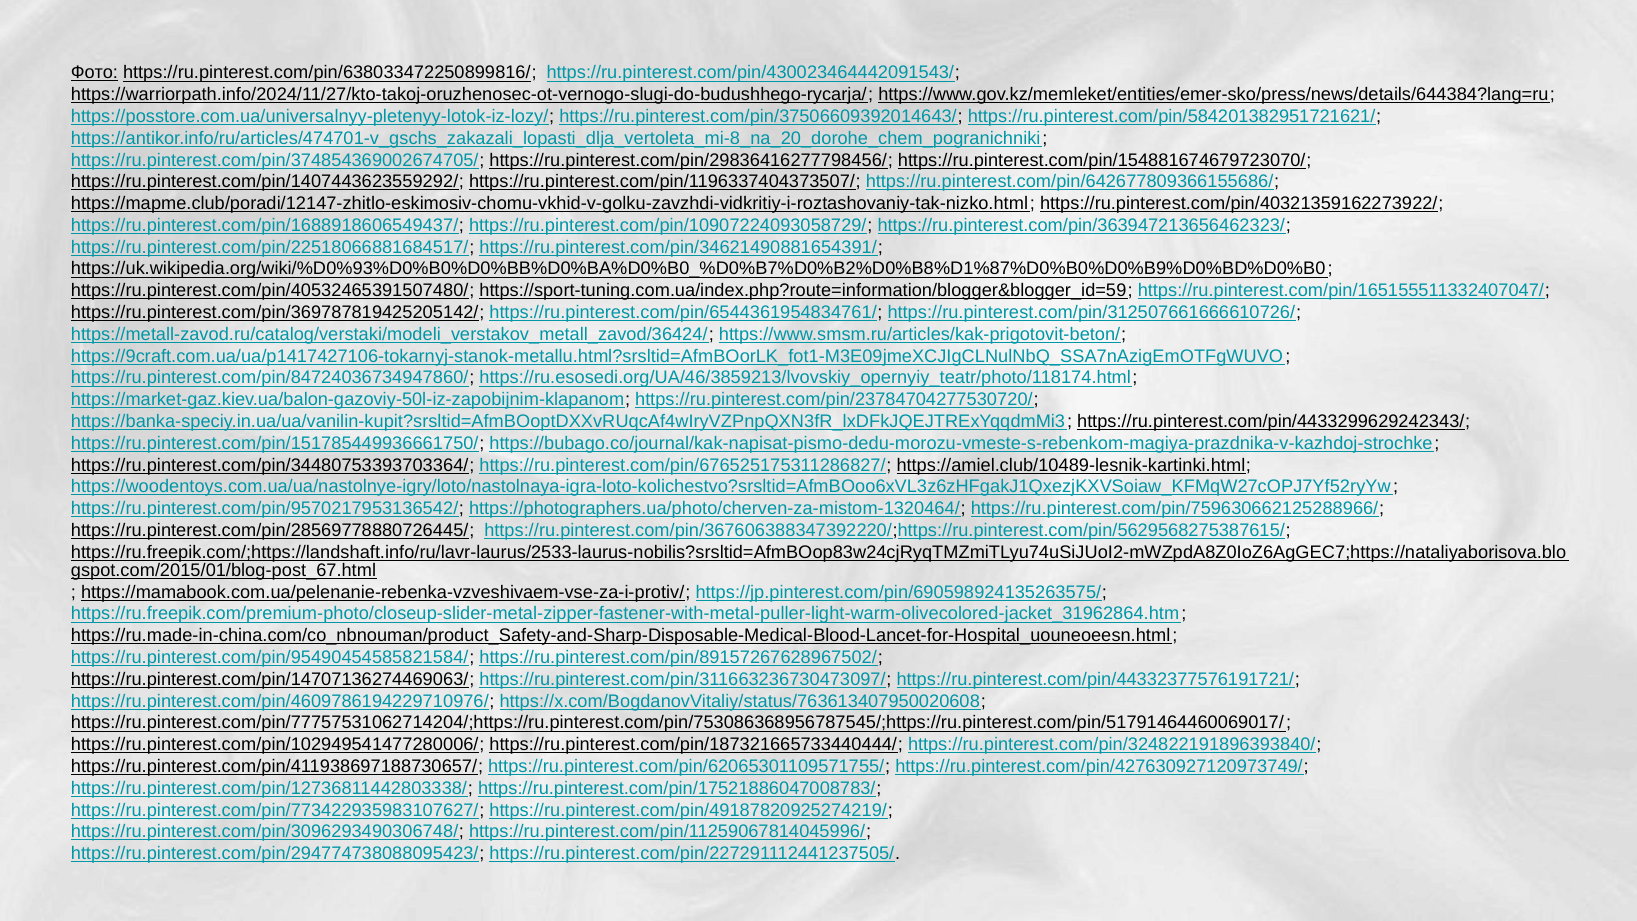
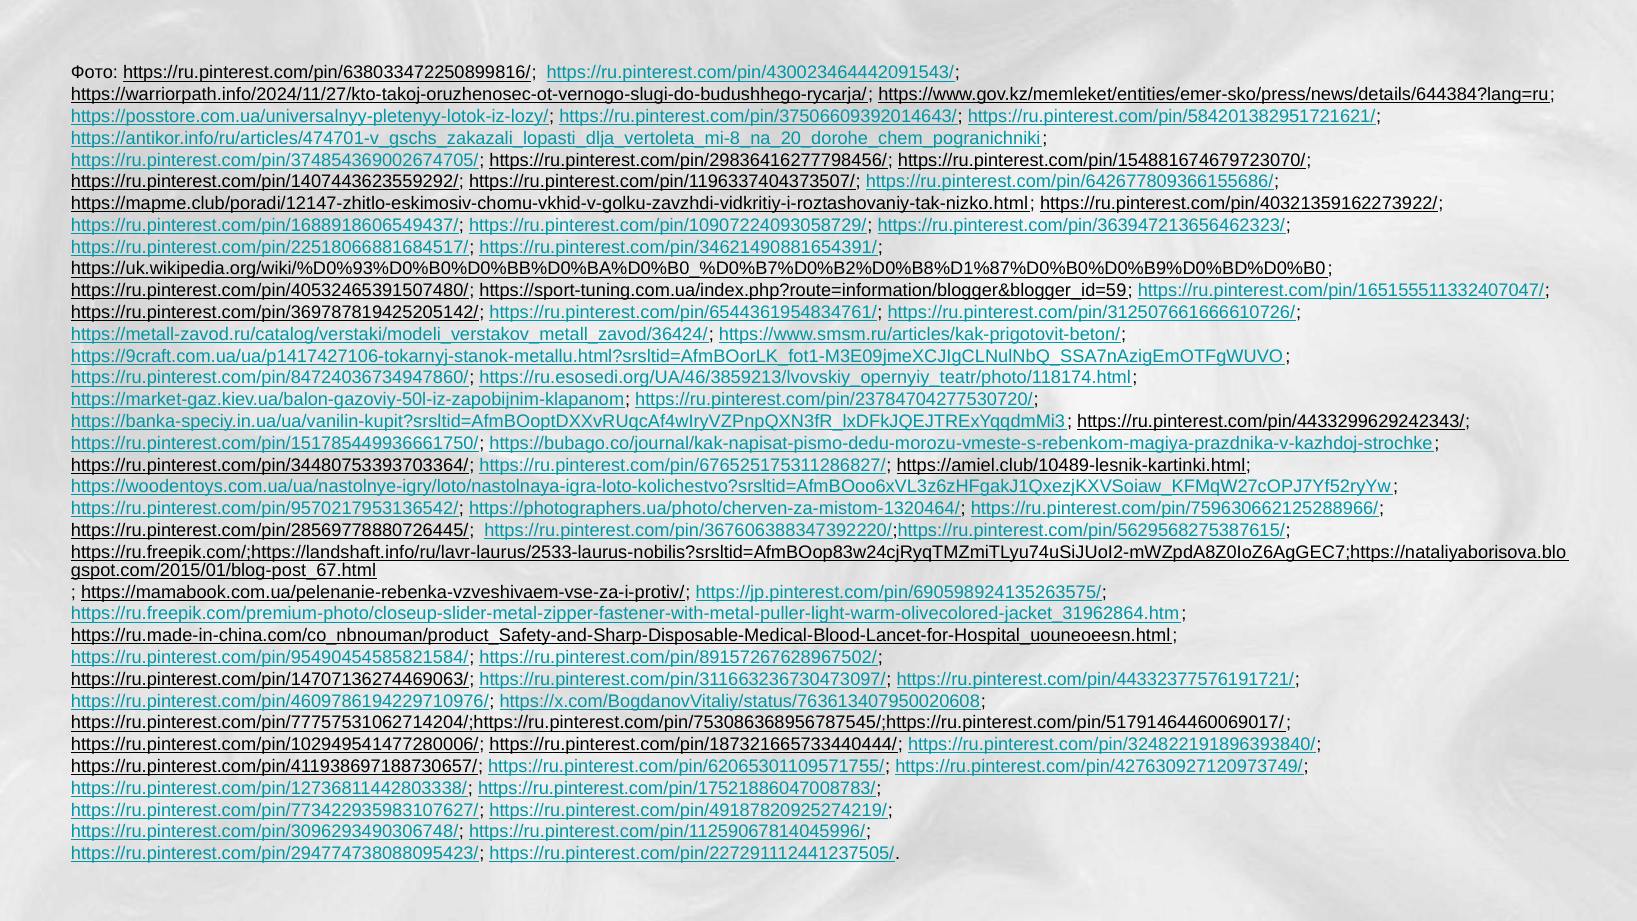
Фото underline: present -> none (94, 73)
